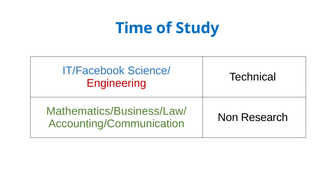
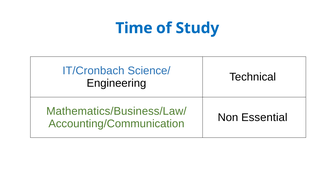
IT/Facebook: IT/Facebook -> IT/Cronbach (93, 71)
Engineering colour: red -> black (116, 83)
Research: Research -> Essential (264, 118)
